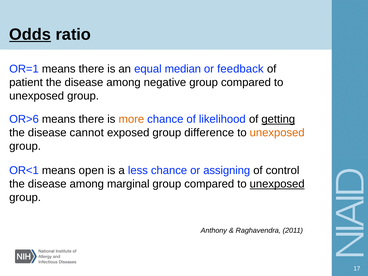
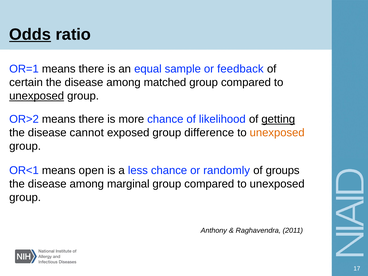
median: median -> sample (183, 69)
patient: patient -> certain (26, 82)
negative: negative -> matched (165, 82)
unexposed underline: none -> present (37, 96)
OR>6: OR>6 -> OR>2 (24, 119)
more colour: orange -> black (131, 119)
assigning: assigning -> randomly (227, 171)
control: control -> groups (283, 171)
unexposed underline: present -> none (277, 184)
